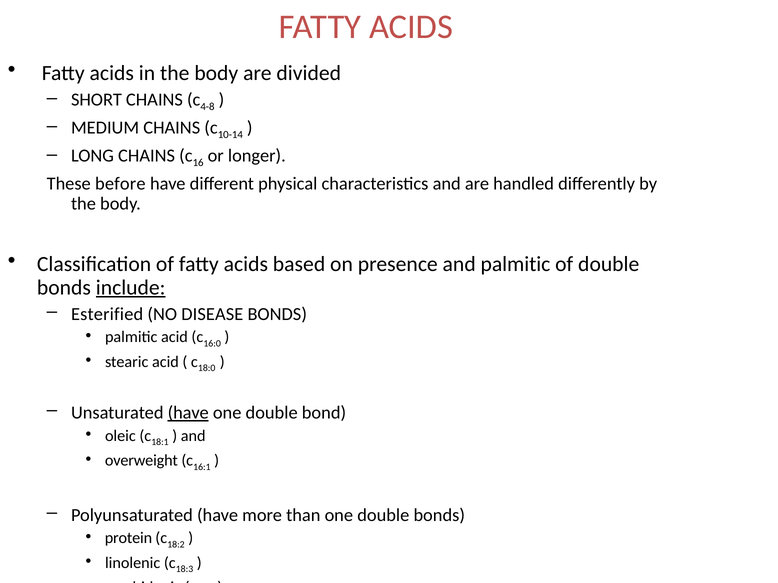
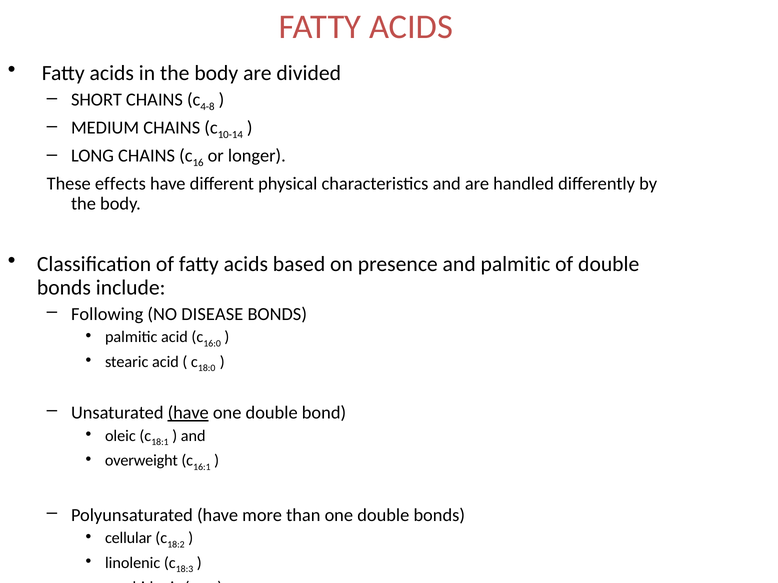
before: before -> effects (120, 184)
include underline: present -> none (131, 288)
Esterified: Esterified -> Following (107, 314)
protein: protein -> cellular (128, 539)
